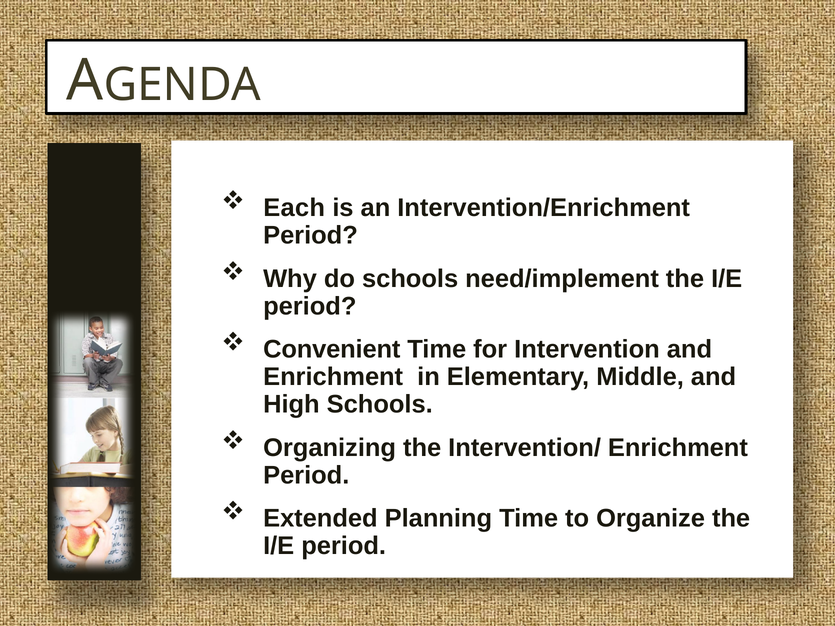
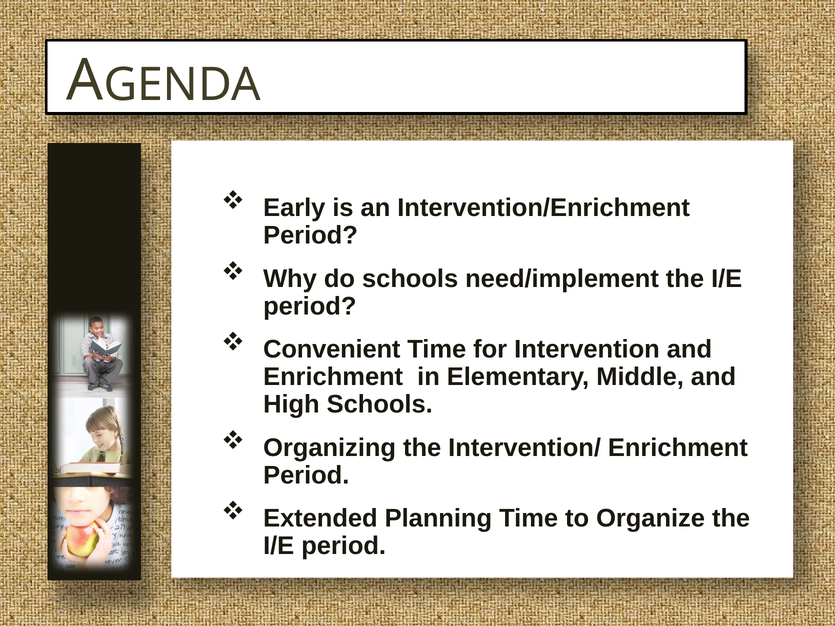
Each: Each -> Early (294, 208)
